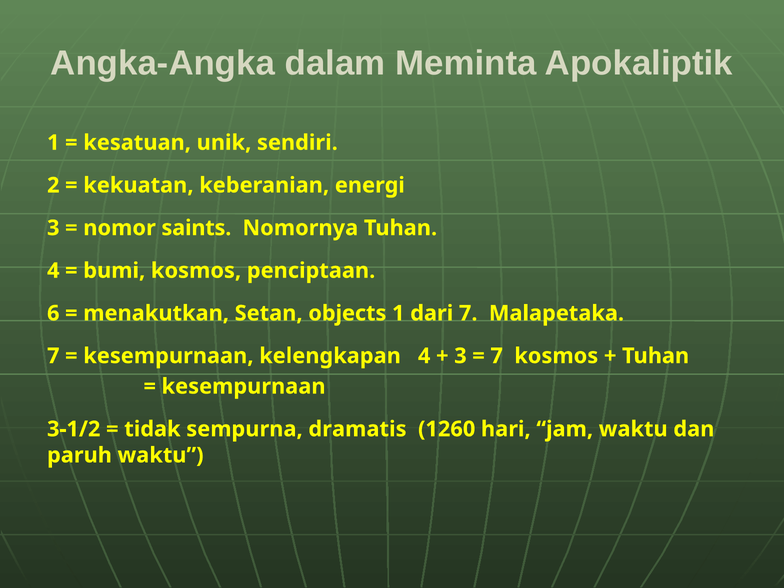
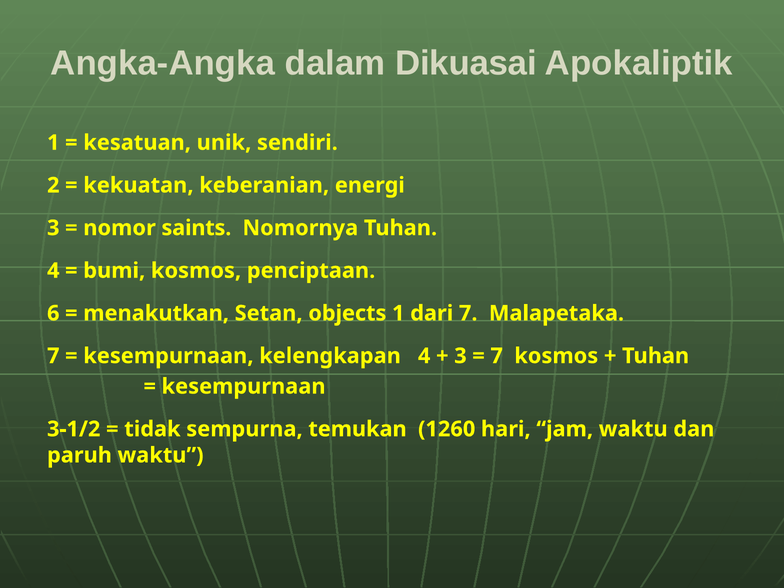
Meminta: Meminta -> Dikuasai (466, 63)
dramatis: dramatis -> temukan (358, 429)
